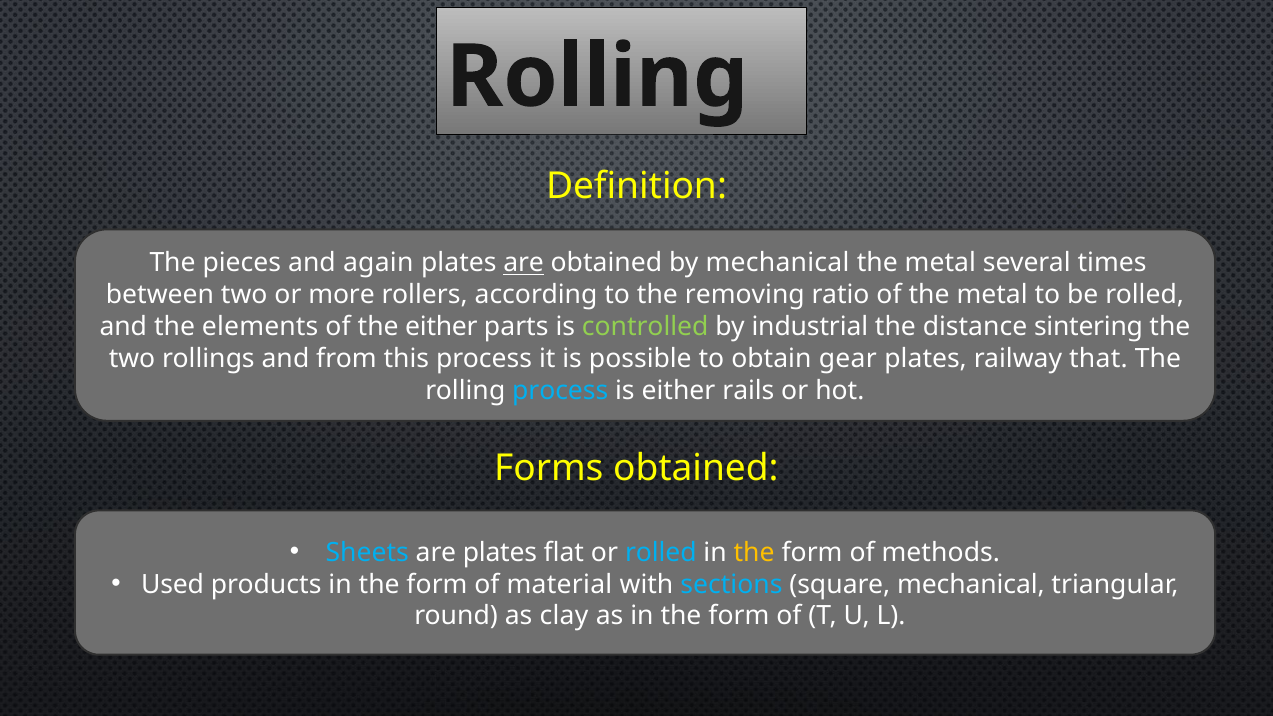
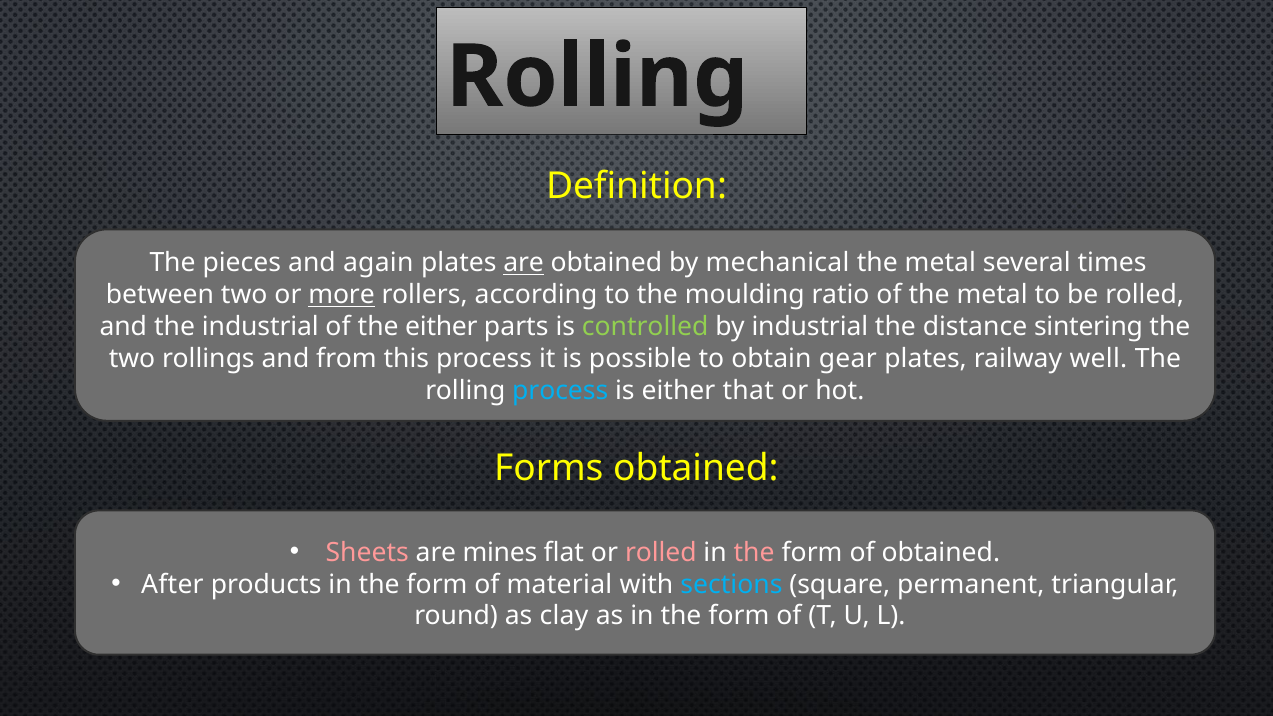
more underline: none -> present (342, 295)
removing: removing -> moulding (745, 295)
the elements: elements -> industrial (260, 327)
that: that -> well (1098, 359)
rails: rails -> that (748, 391)
Sheets colour: light blue -> pink (367, 553)
are plates: plates -> mines (500, 553)
rolled colour: light blue -> pink (661, 553)
the colour: yellow -> pink (754, 553)
of methods: methods -> obtained (941, 553)
Used: Used -> After (172, 584)
square mechanical: mechanical -> permanent (971, 584)
